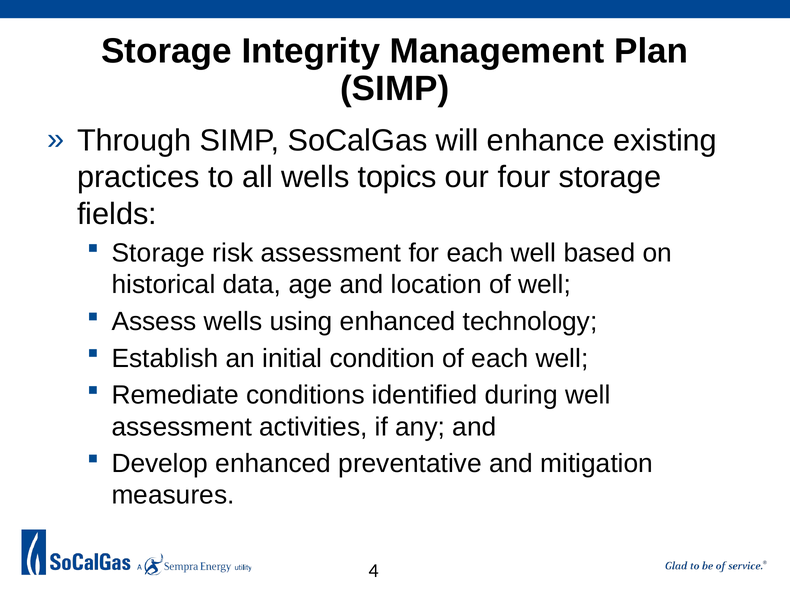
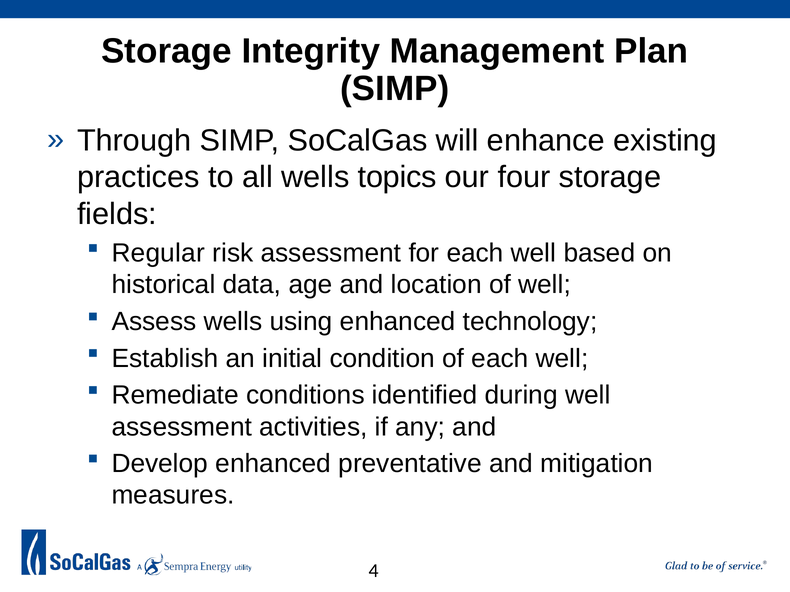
Storage: Storage -> Regular (158, 253)
